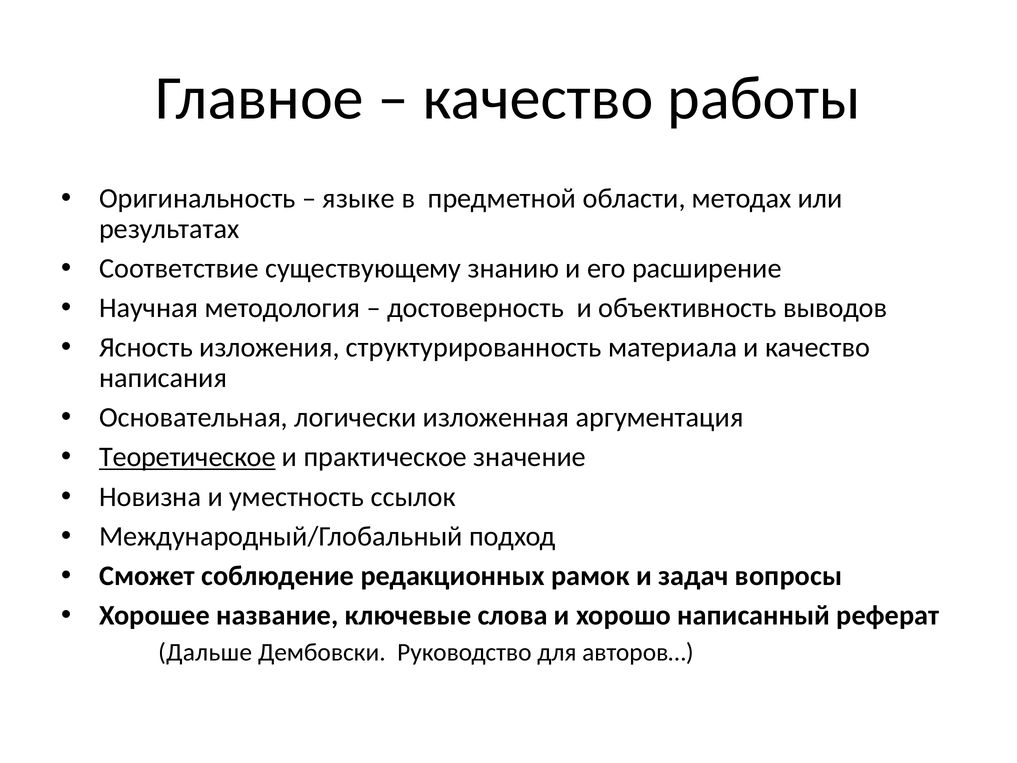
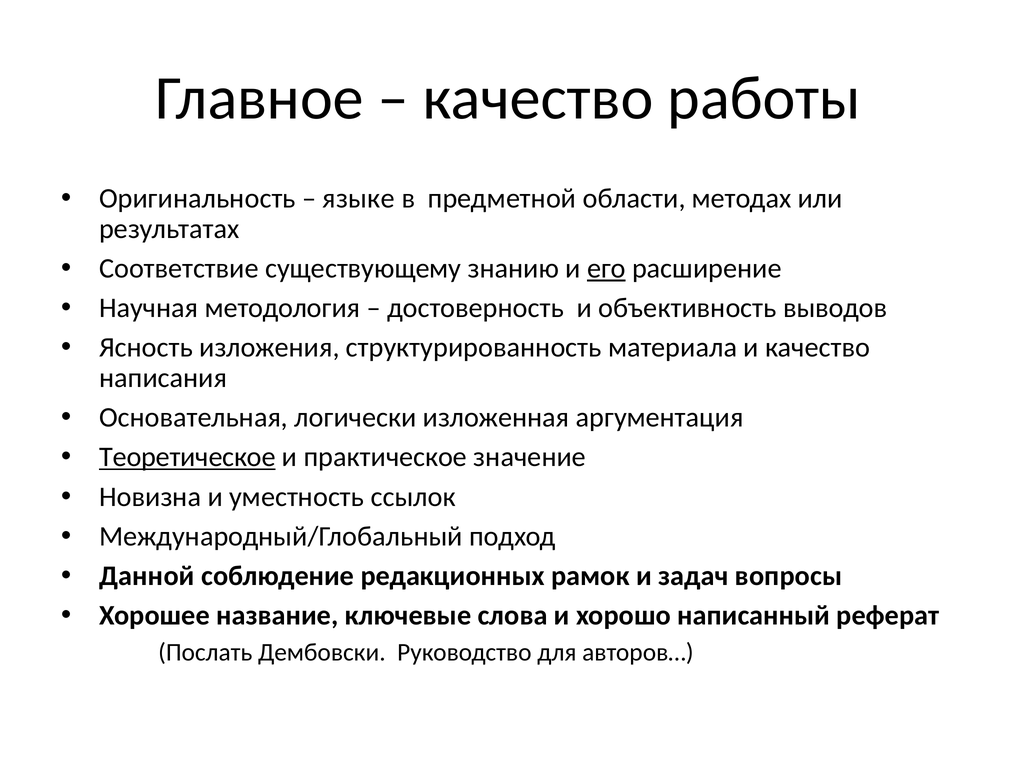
его underline: none -> present (606, 268)
Сможет: Сможет -> Данной (147, 576)
Дальше: Дальше -> Послать (205, 652)
